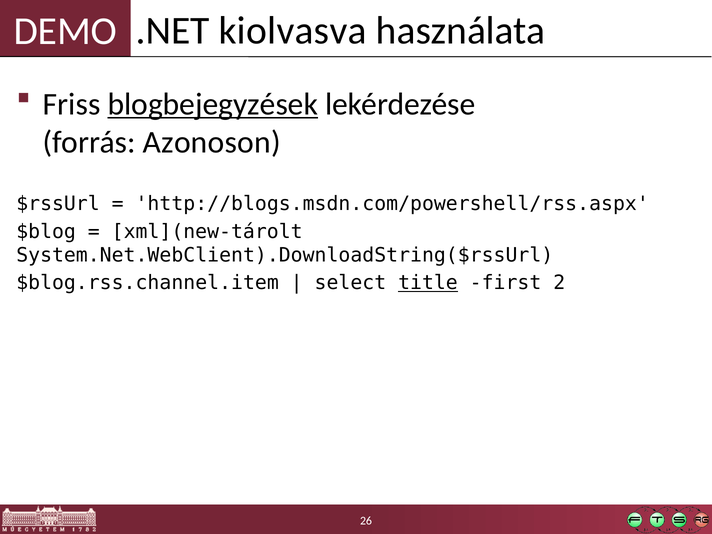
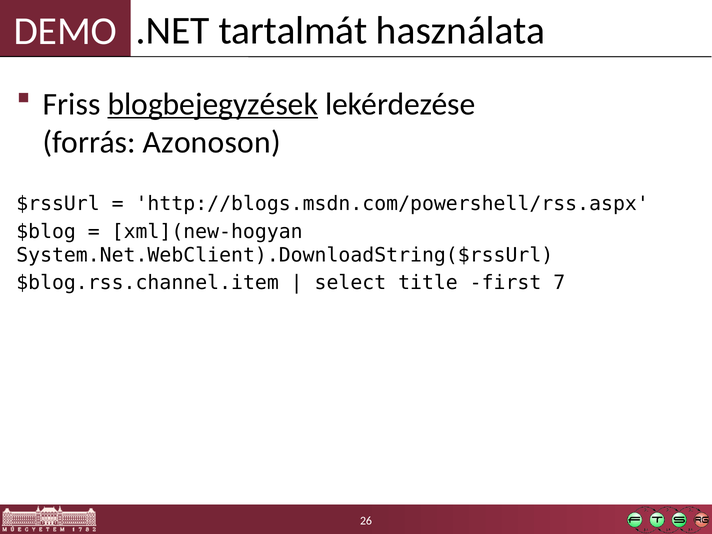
kiolvasva: kiolvasva -> tartalmát (293, 31)
xml](new-tárolt: xml](new-tárolt -> xml](new-hogyan (207, 231)
title underline: present -> none (428, 283)
2: 2 -> 7 (559, 283)
